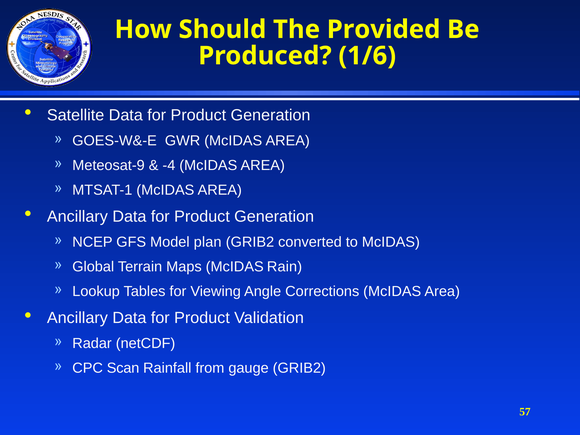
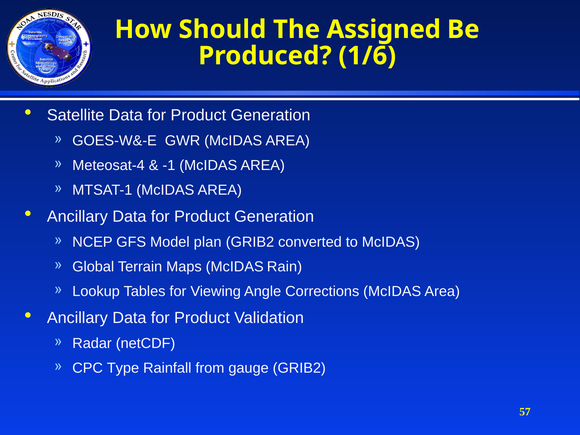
Provided: Provided -> Assigned (384, 29)
Meteosat-9: Meteosat-9 -> Meteosat-4 (109, 165)
-4: -4 -> -1 (169, 165)
Scan: Scan -> Type (123, 368)
